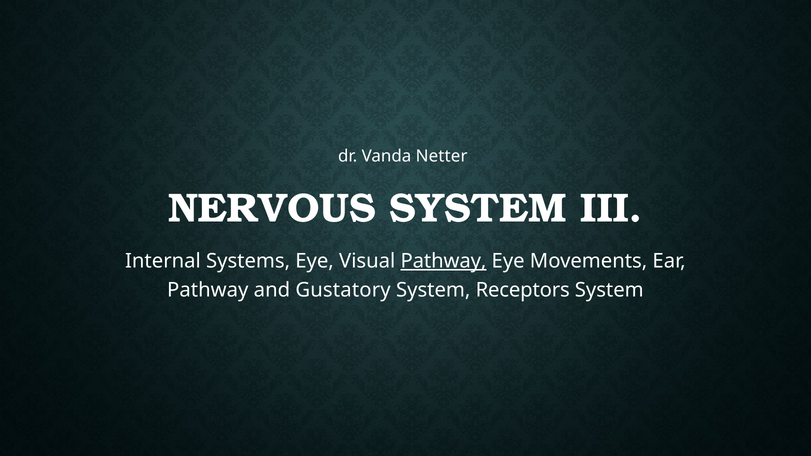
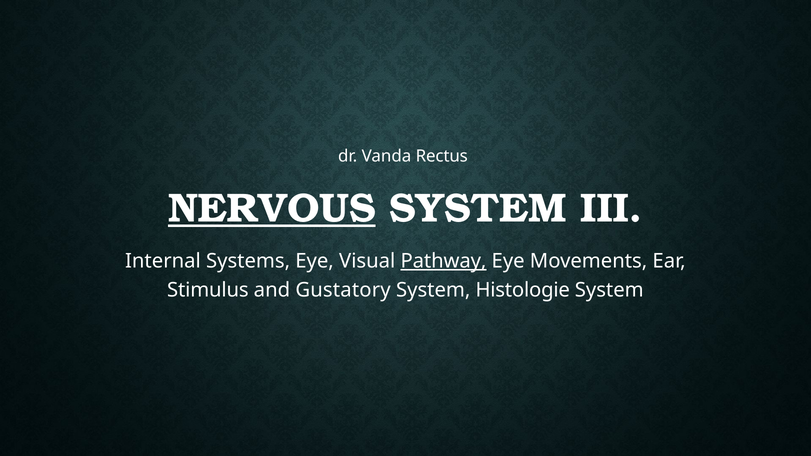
Netter: Netter -> Rectus (442, 156)
NERVOUS underline: none -> present (272, 208)
Pathway: Pathway -> Stimulus (208, 290)
Receptors: Receptors -> Histologie (523, 290)
